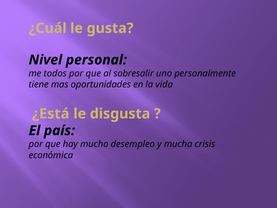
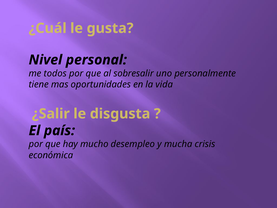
¿Está: ¿Está -> ¿Salir (51, 114)
